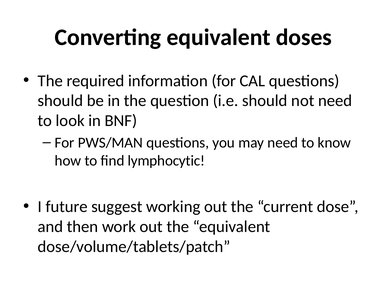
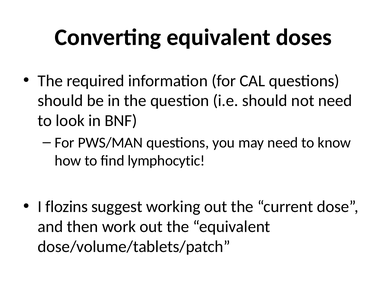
future: future -> flozins (67, 207)
